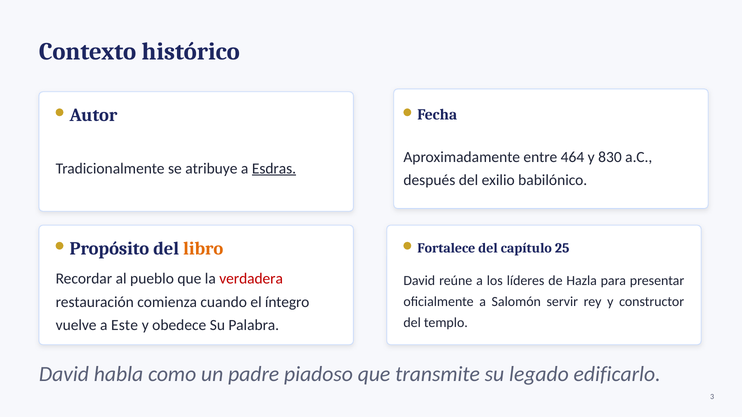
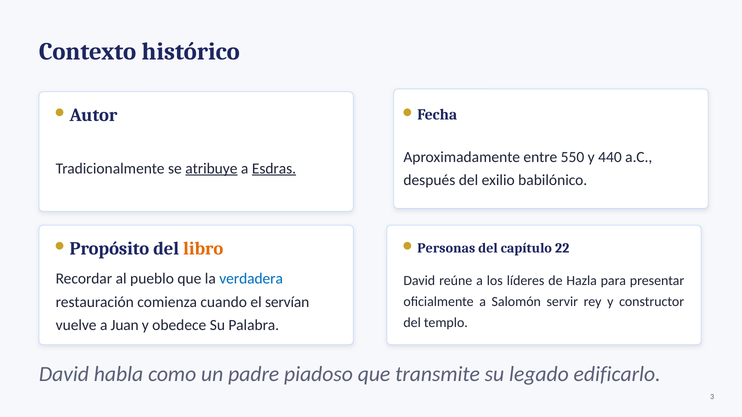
464: 464 -> 550 (572, 157)
830: 830 -> 440 (610, 157)
atribuye underline: none -> present (211, 169)
Fortalece: Fortalece -> Personas (446, 248)
25: 25 -> 22 (562, 248)
verdadera colour: red -> blue (251, 279)
íntegro: íntegro -> servían (287, 302)
Este: Este -> Juan (125, 325)
